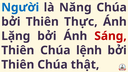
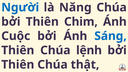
Thực: Thực -> Chim (81, 22)
Lặng: Lặng -> Cuộc (16, 36)
Sáng colour: red -> blue (111, 36)
